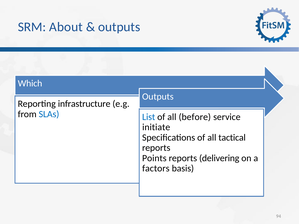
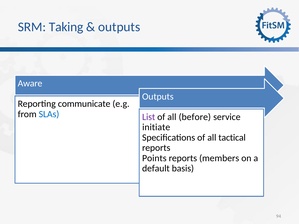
About: About -> Taking (66, 27)
Which: Which -> Aware (30, 84)
infrastructure: infrastructure -> communicate (84, 104)
List colour: blue -> purple (149, 117)
delivering: delivering -> members (219, 158)
factors: factors -> default (156, 169)
